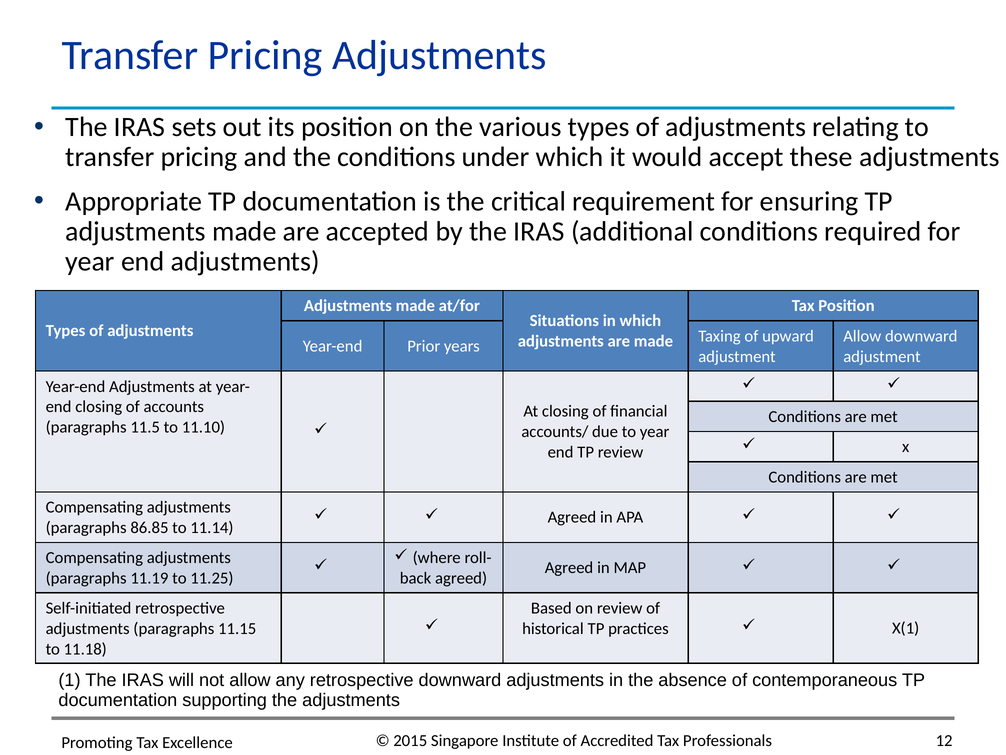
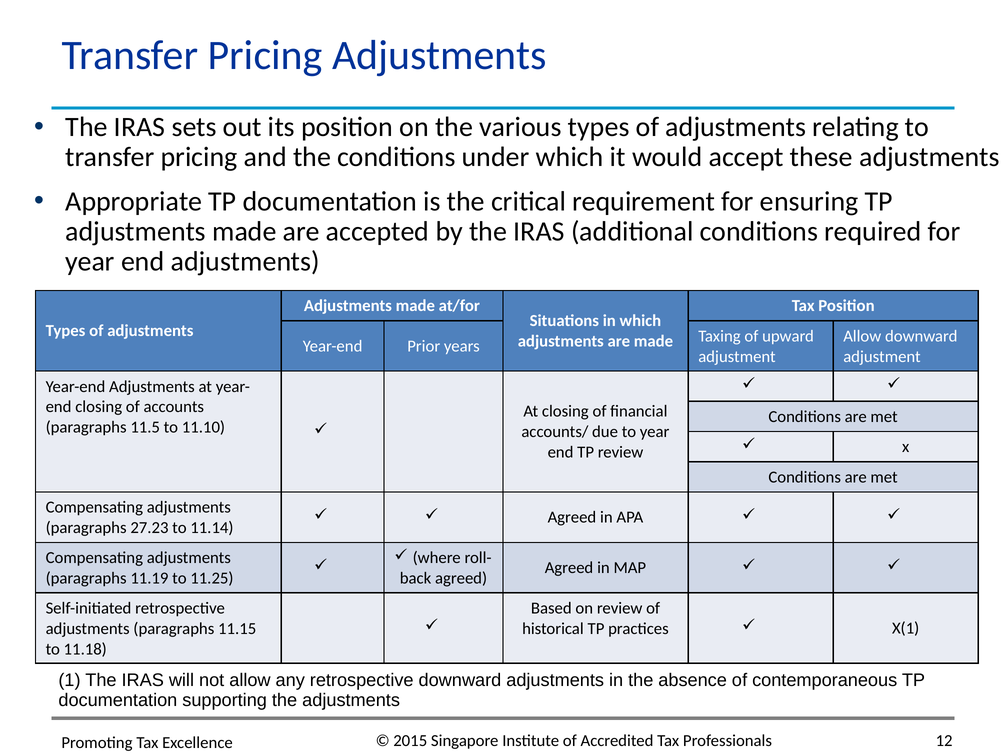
86.85: 86.85 -> 27.23 (149, 528)
